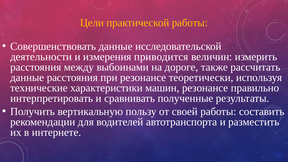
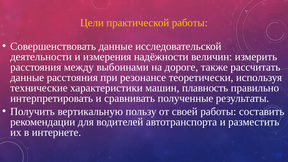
приводится: приводится -> надёжности (161, 57)
машин резонансе: резонансе -> плавность (205, 88)
